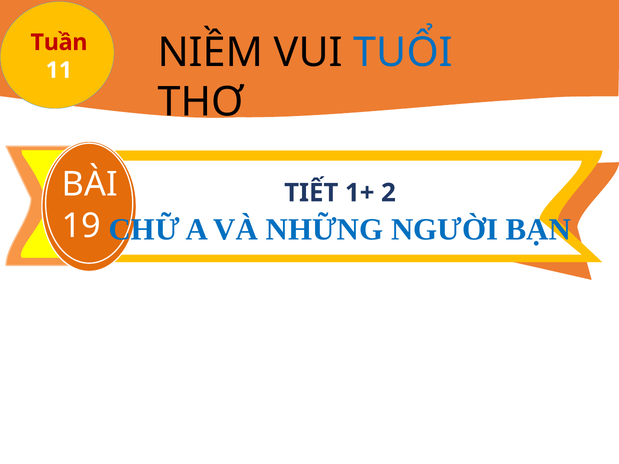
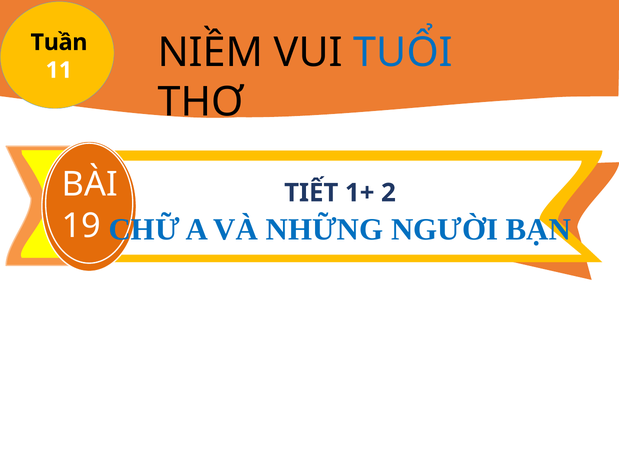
Tuần colour: red -> black (59, 42)
